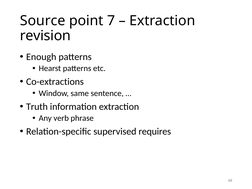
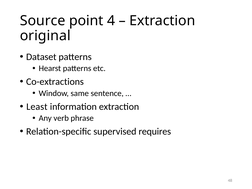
7: 7 -> 4 (111, 21)
revision: revision -> original (45, 36)
Enough: Enough -> Dataset (41, 57)
Truth: Truth -> Least (37, 107)
